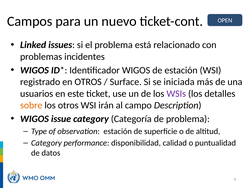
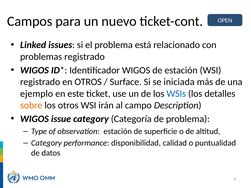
problemas incidentes: incidentes -> registrado (85, 57)
usuarios: usuarios -> ejemplo (37, 94)
WSIs colour: purple -> blue (176, 94)
